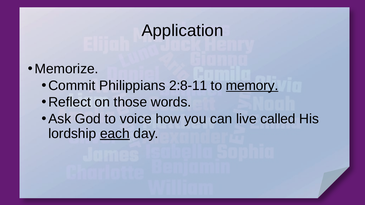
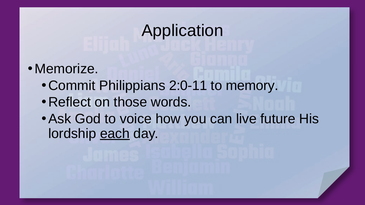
2:8-11: 2:8-11 -> 2:0-11 (188, 86)
memory underline: present -> none (252, 86)
called: called -> future (278, 119)
